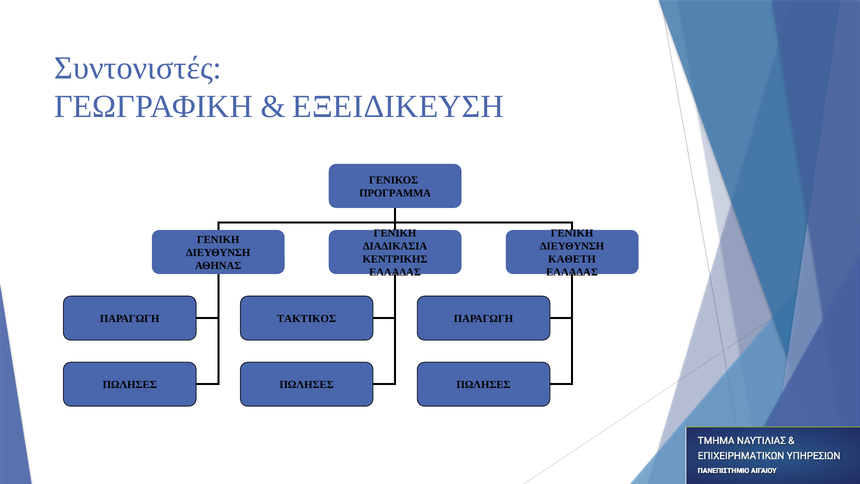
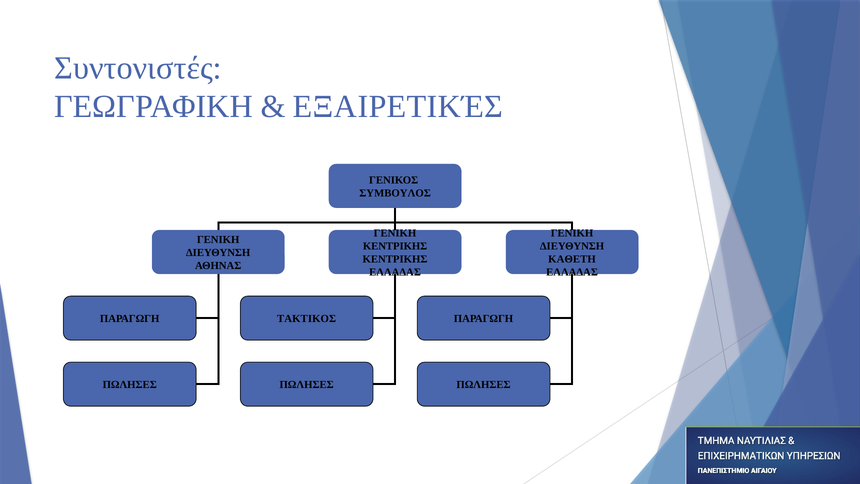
ΕΞΕΙΔΙΚΕΥΣΗ: ΕΞΕΙΔΙΚΕΥΣΗ -> ΕΞΑΙΡΕΤΙΚΈΣ (398, 107)
ΠΡΟΓΡΑΜΜΑ: ΠΡΟΓΡΑΜΜΑ -> ΣΥΜΒΟΥΛΟΣ (395, 193)
ΔΙΑΔΙΚΑΣΙΑ: ΔΙΑΔΙΚΑΣΙΑ -> ΚΕΝΤΡΙΚΗΣ (395, 246)
